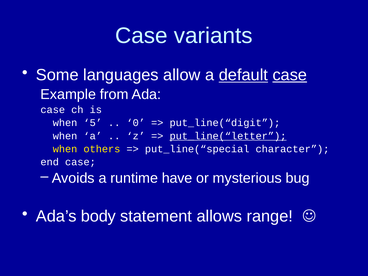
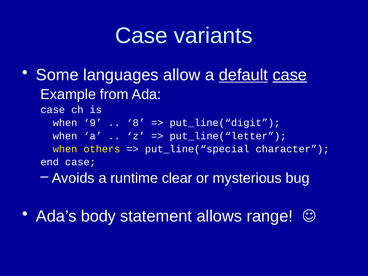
5: 5 -> 9 (93, 123)
0: 0 -> 8 (136, 123)
put_line(“letter underline: present -> none (228, 136)
have: have -> clear (177, 178)
